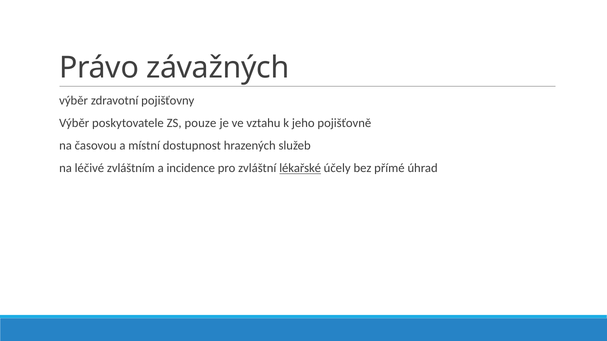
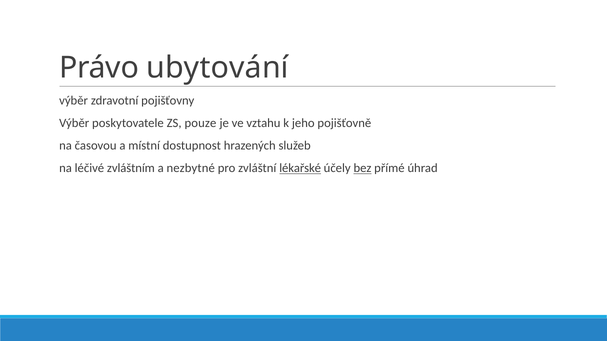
závažných: závažných -> ubytování (217, 68)
incidence: incidence -> nezbytné (191, 168)
bez underline: none -> present (362, 168)
